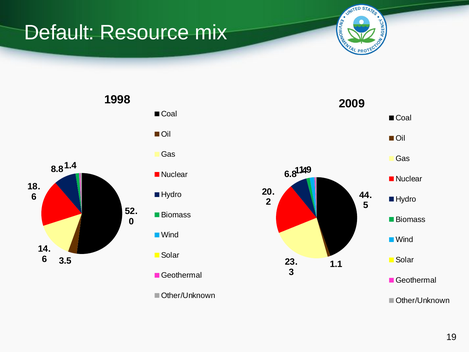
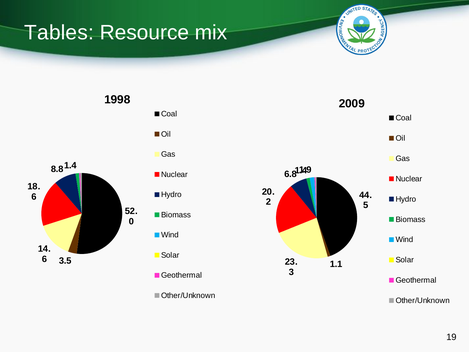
Default: Default -> Tables (59, 33)
